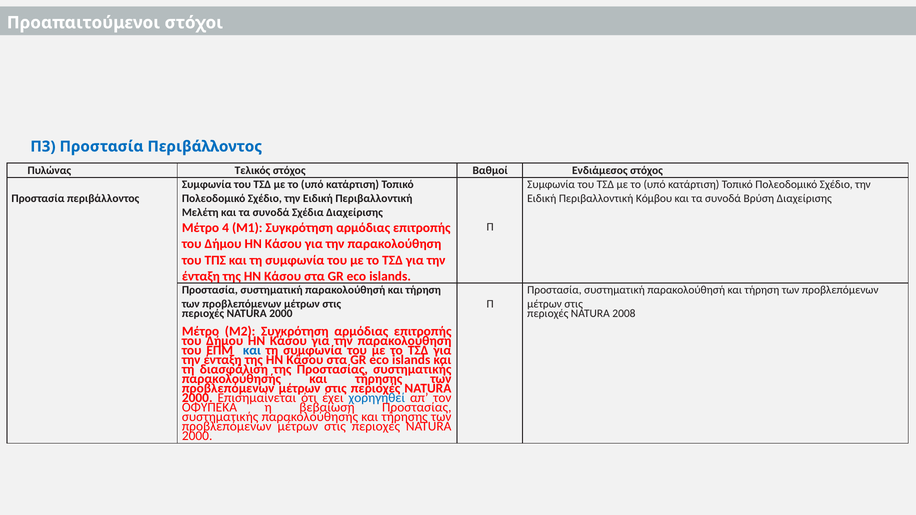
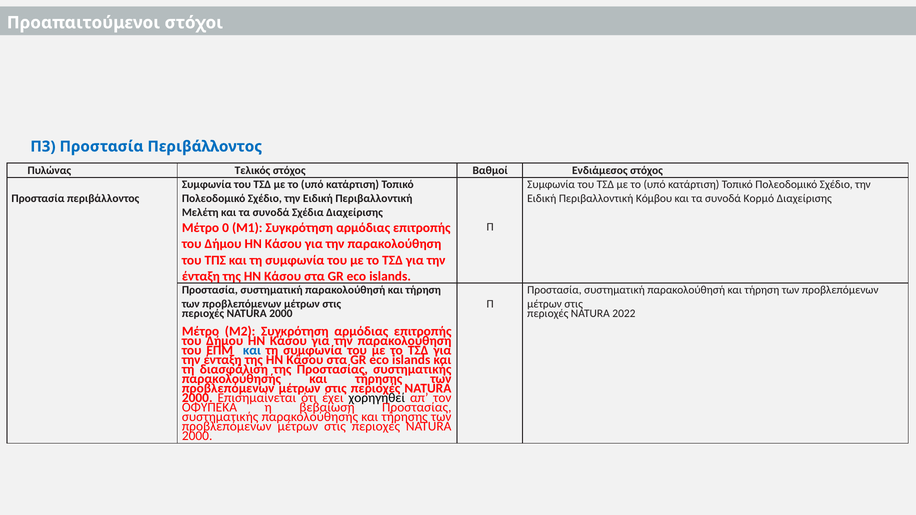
Βρύση: Βρύση -> Κορμό (759, 199)
4: 4 -> 0 (226, 228)
2008: 2008 -> 2022 (624, 314)
χορηγηθεί colour: blue -> black (377, 398)
